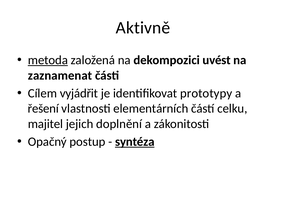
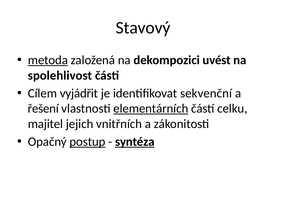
Aktivně: Aktivně -> Stavový (143, 28)
zaznamenat: zaznamenat -> spolehlivost (60, 75)
prototypy: prototypy -> sekvenční (206, 93)
elementárních underline: none -> present (151, 108)
doplnění: doplnění -> vnitřních (119, 124)
postup underline: none -> present (87, 141)
